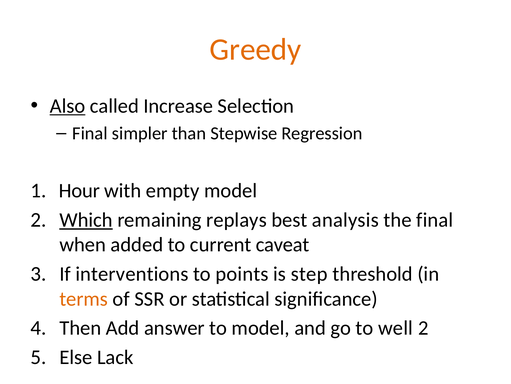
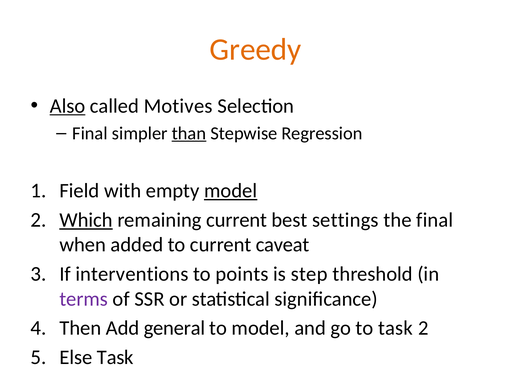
Increase: Increase -> Motives (178, 106)
than underline: none -> present (189, 133)
Hour: Hour -> Field (79, 190)
model underline: none -> present (231, 190)
remaining replays: replays -> current (237, 220)
analysis: analysis -> settings (345, 220)
terms colour: orange -> purple (84, 298)
answer: answer -> general (174, 328)
to well: well -> task (396, 328)
Else Lack: Lack -> Task (115, 357)
